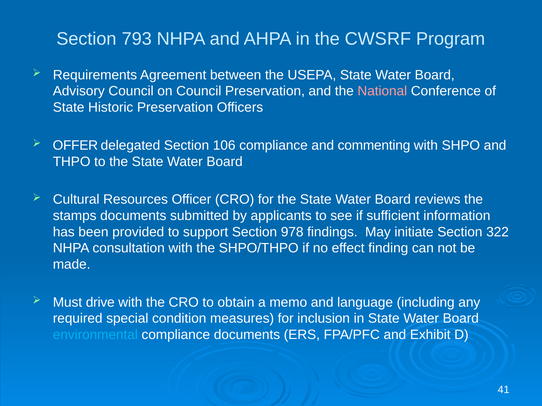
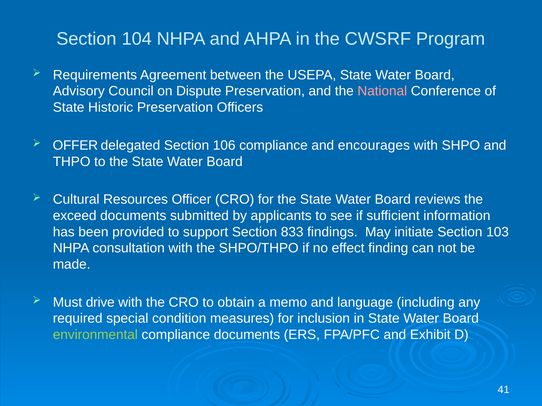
793: 793 -> 104 (137, 39)
on Council: Council -> Dispute (199, 91)
commenting: commenting -> encourages (374, 145)
stamps: stamps -> exceed (75, 216)
978: 978 -> 833 (292, 232)
322: 322 -> 103 (498, 232)
environmental colour: light blue -> light green (95, 335)
